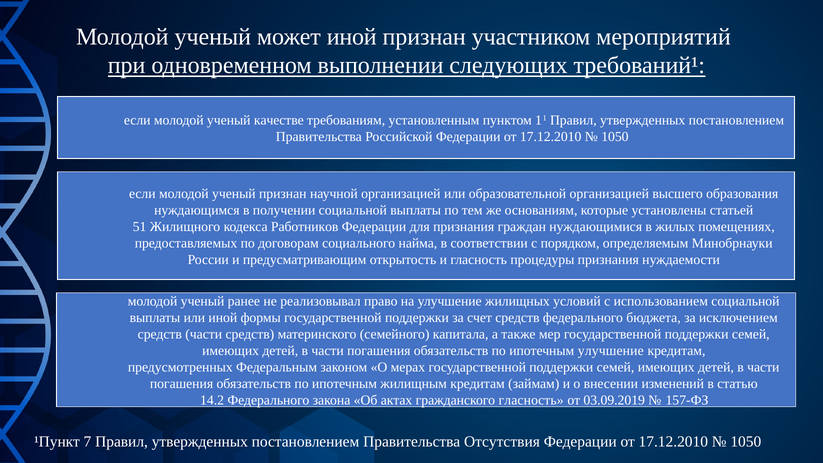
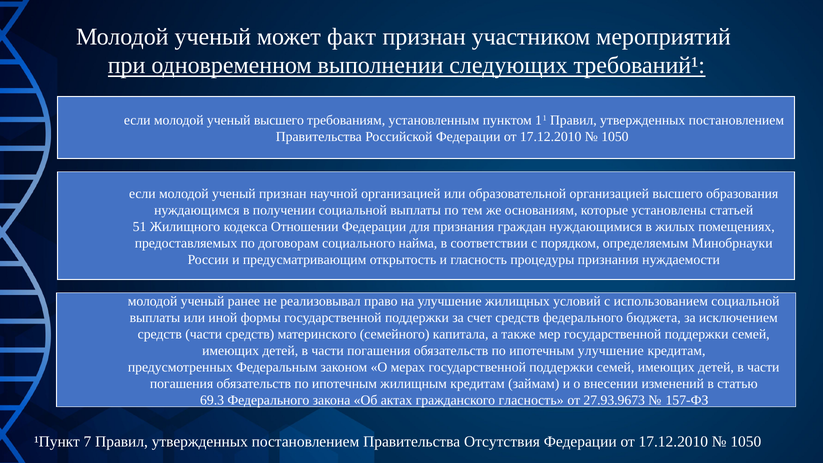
может иной: иной -> факт (352, 37)
ученый качестве: качестве -> высшего (279, 120)
Работников: Работников -> Отношении (305, 227)
14.2: 14.2 -> 69.3 (212, 400)
03.09.2019: 03.09.2019 -> 27.93.9673 (614, 400)
